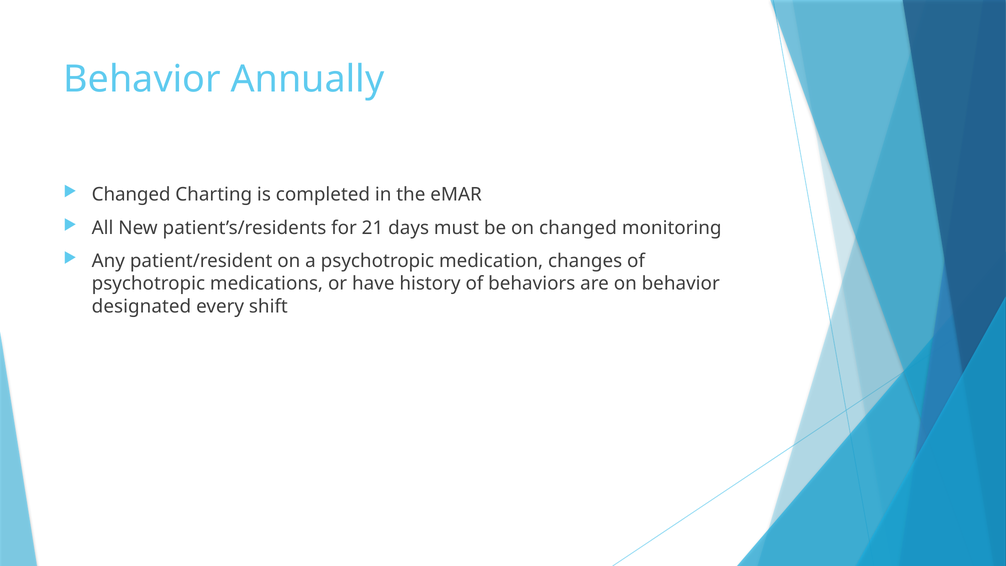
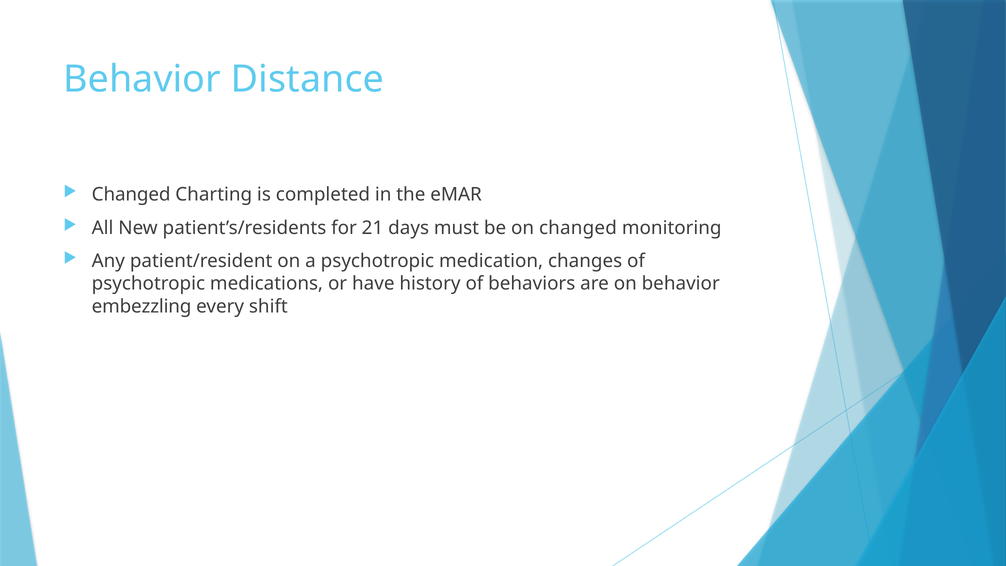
Annually: Annually -> Distance (307, 79)
designated: designated -> embezzling (142, 306)
